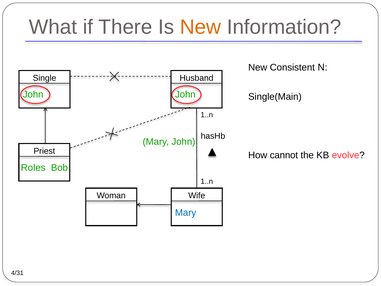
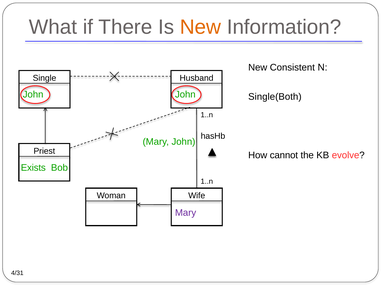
Single(Main: Single(Main -> Single(Both (275, 97)
Roles: Roles -> Exists (33, 168)
Mary colour: blue -> purple (186, 213)
